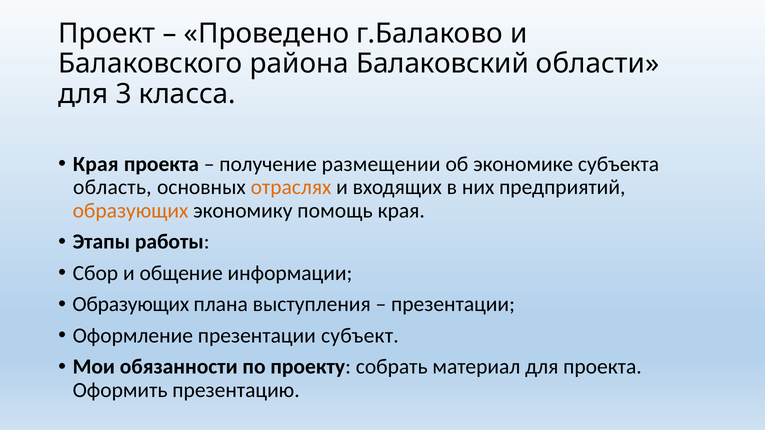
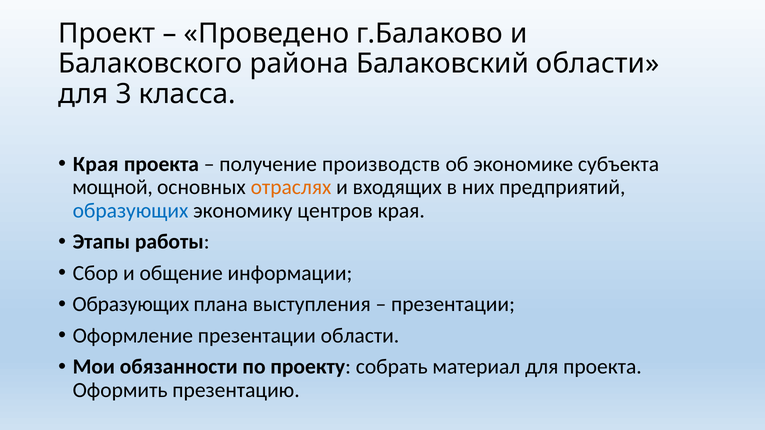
размещении: размещении -> производств (381, 164)
область: область -> мощной (113, 187)
образующих colour: orange -> blue (130, 211)
помощь: помощь -> центров (335, 211)
презентации субъект: субъект -> области (360, 336)
